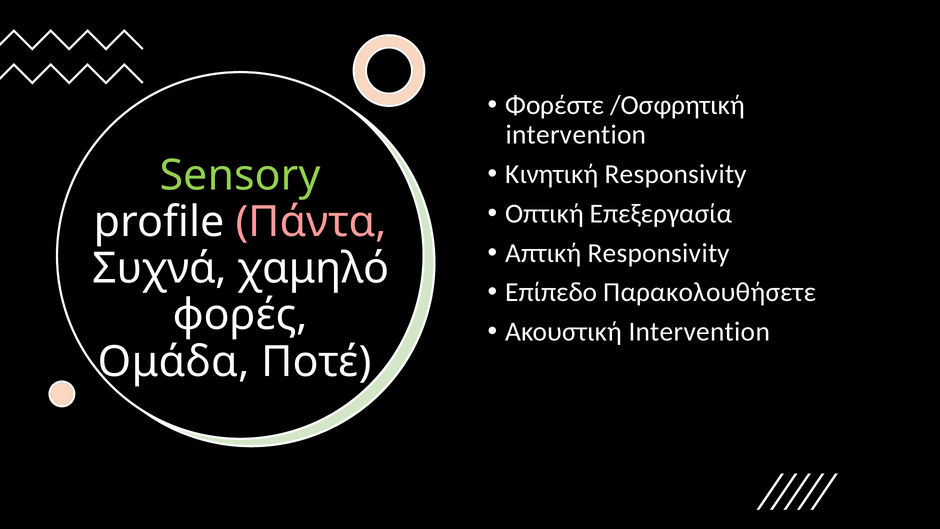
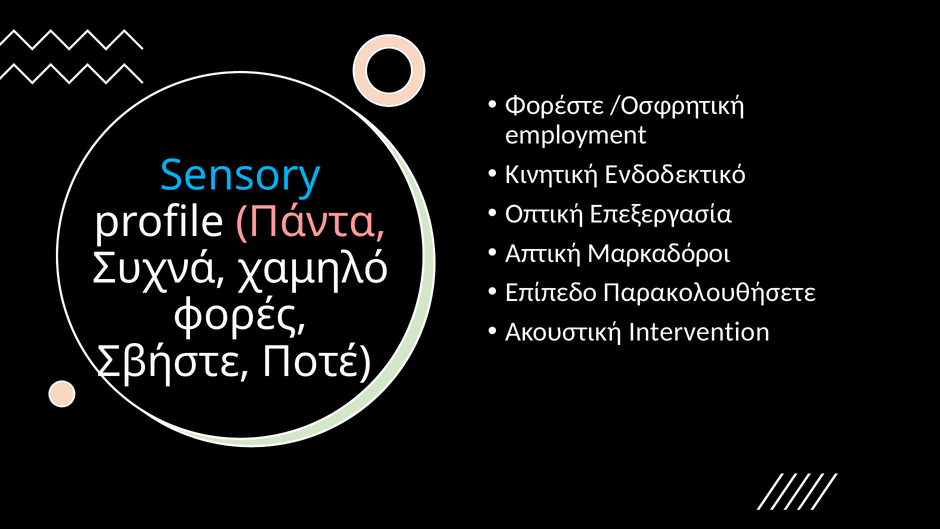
intervention: intervention -> employment (576, 135)
Κινητική Responsivity: Responsivity -> Ενδοδεκτικό (676, 174)
Sensory colour: light green -> light blue (240, 175)
Απτική Responsivity: Responsivity -> Μαρκαδόροι (659, 253)
Ομάδα: Ομάδα -> Σβήστε (174, 362)
